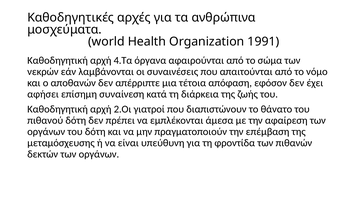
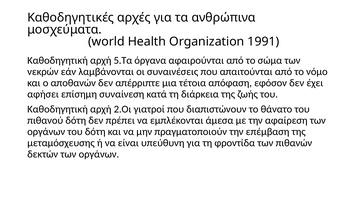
4.Τα: 4.Τα -> 5.Τα (123, 61)
